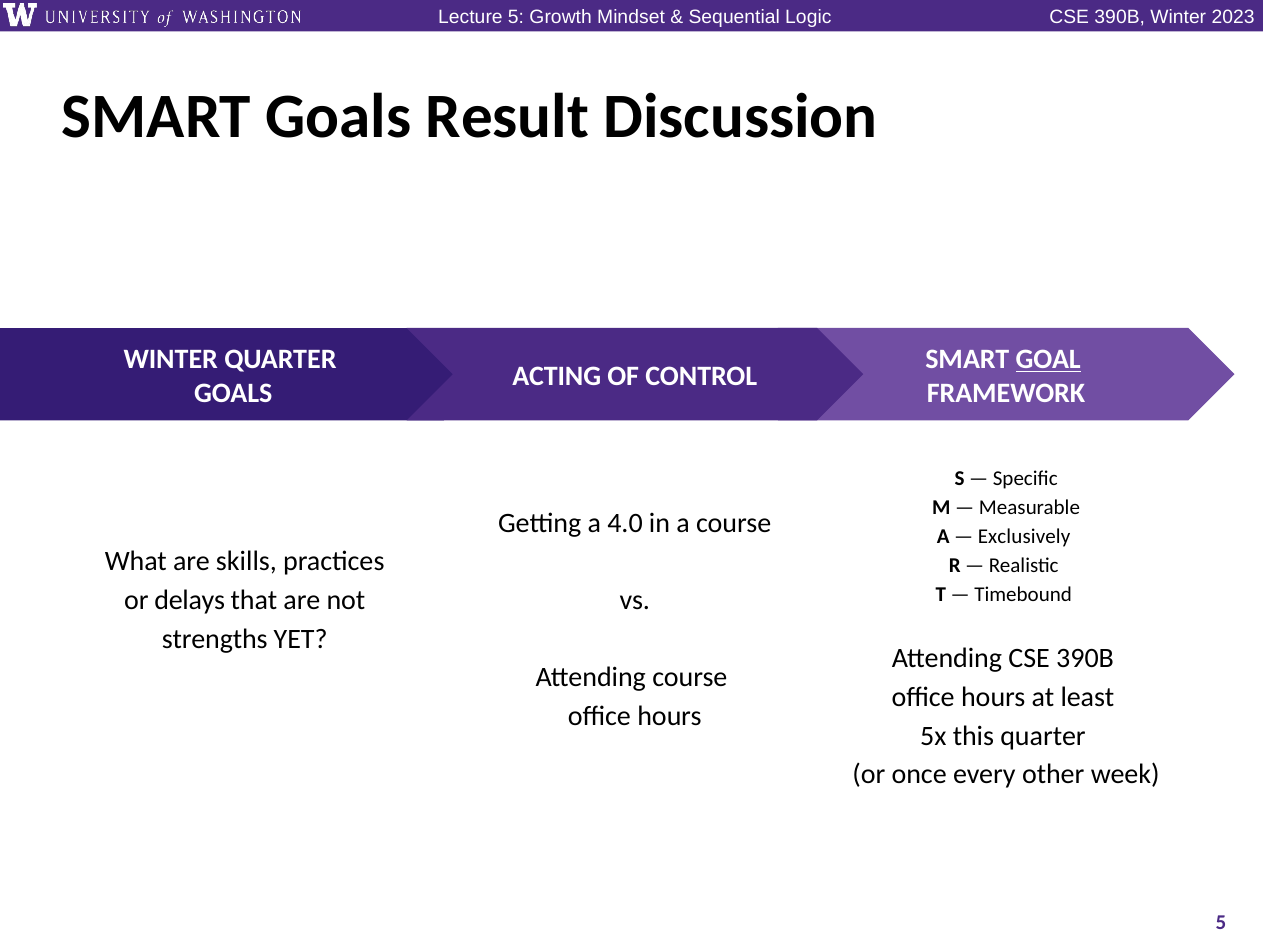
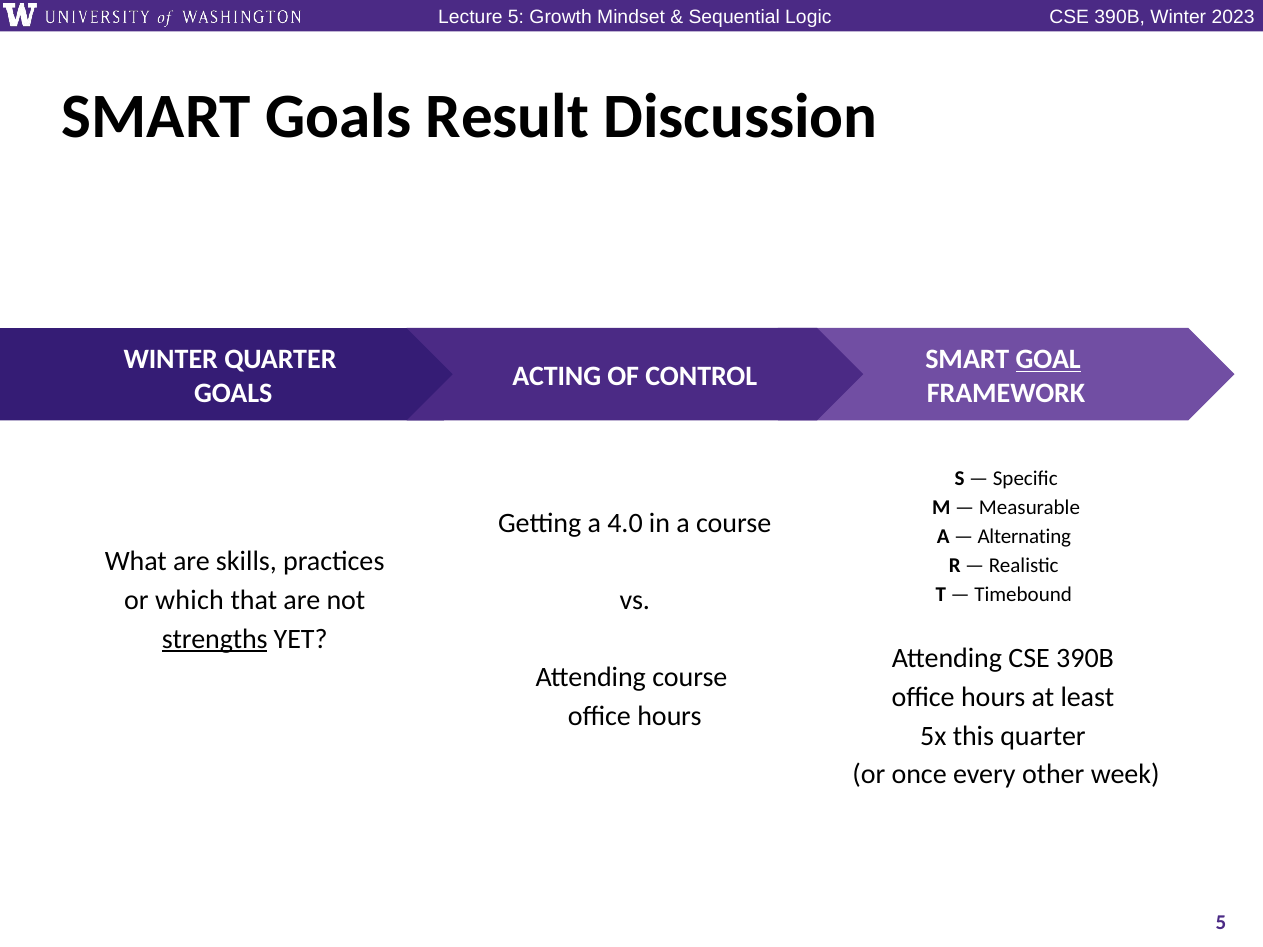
Exclusively: Exclusively -> Alternating (1024, 536)
delays: delays -> which (189, 600)
strengths underline: none -> present (215, 639)
